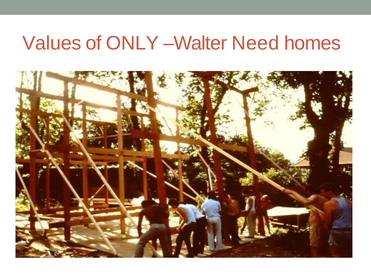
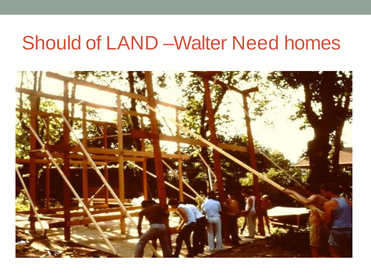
Values: Values -> Should (52, 43)
ONLY: ONLY -> LAND (132, 43)
